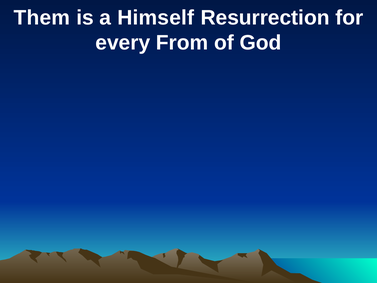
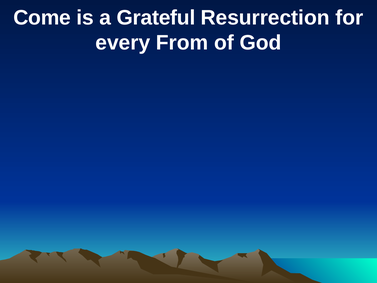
Them: Them -> Come (42, 18)
Himself: Himself -> Grateful (156, 18)
